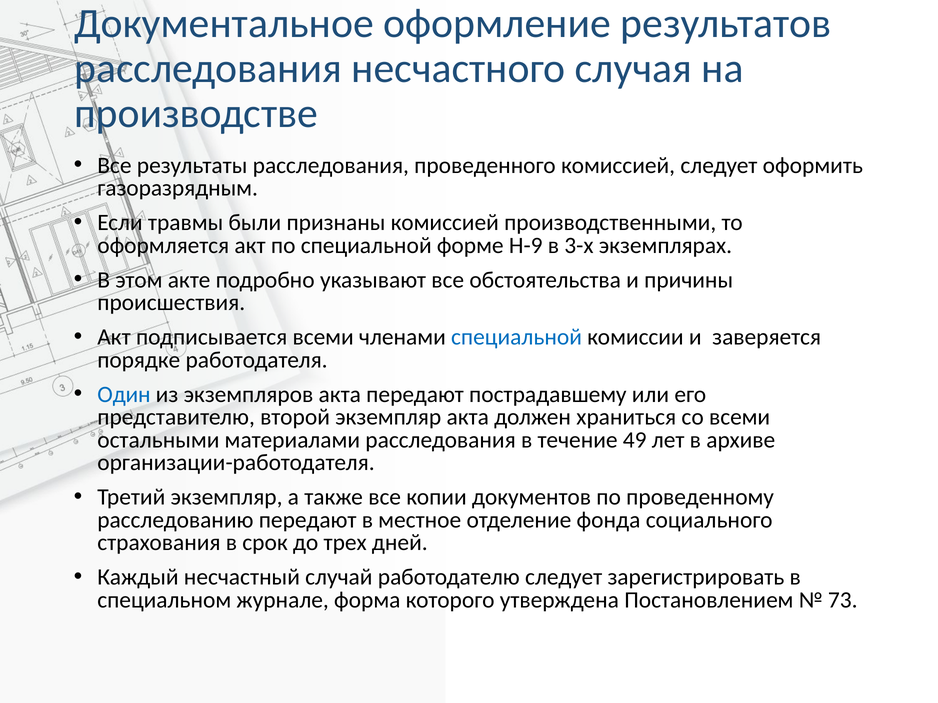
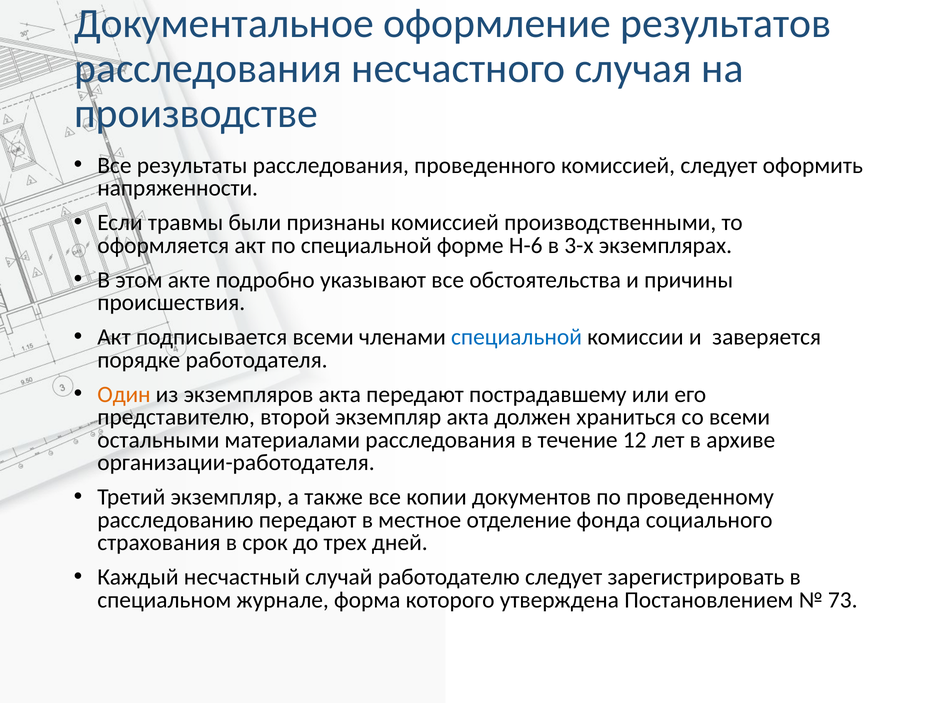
газоразрядным: газоразрядным -> напряженности (178, 188)
Н-9: Н-9 -> Н-6 (526, 246)
Один colour: blue -> orange (124, 395)
49: 49 -> 12 (635, 440)
